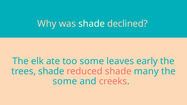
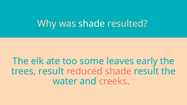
declined: declined -> resulted (127, 24)
trees shade: shade -> result (51, 71)
shade many: many -> result (146, 71)
some: some -> water (65, 81)
